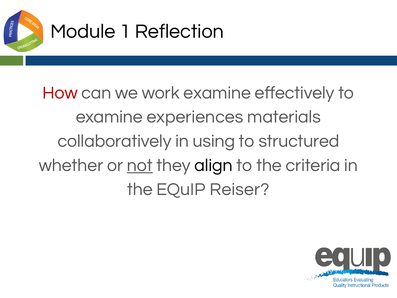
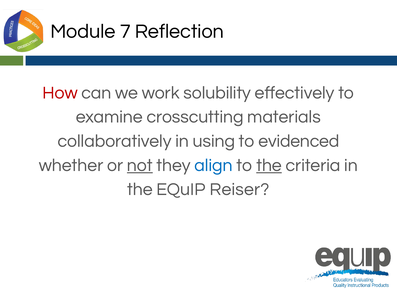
1: 1 -> 7 (125, 31)
work examine: examine -> solubility (217, 93)
experiences: experiences -> crosscutting (195, 117)
structured: structured -> evidenced (299, 141)
align colour: black -> blue (214, 165)
the underline: none -> present (269, 165)
